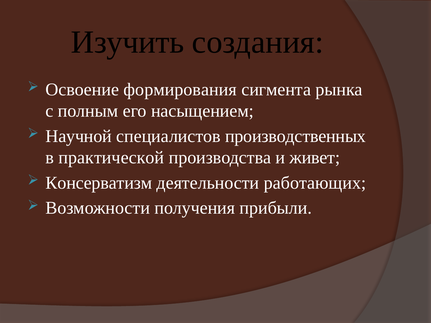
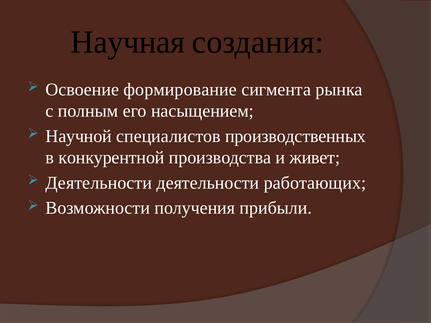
Изучить: Изучить -> Научная (128, 42)
формирования: формирования -> формирование (180, 90)
практической: практической -> конкурентной (111, 158)
Консерватизм: Консерватизм -> Деятельности (99, 183)
